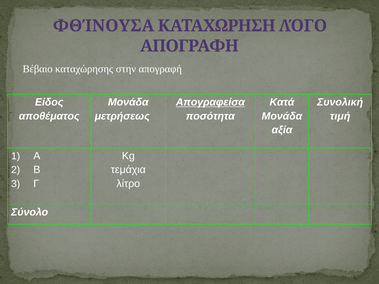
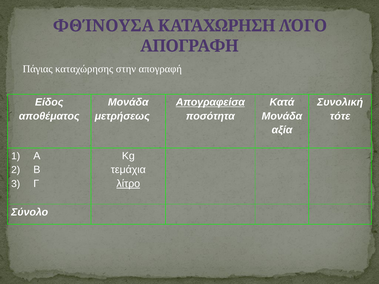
Βέβαιο: Βέβαιο -> Πάγιας (38, 69)
τιμή: τιμή -> τότε (340, 116)
λίτρο underline: none -> present (128, 184)
